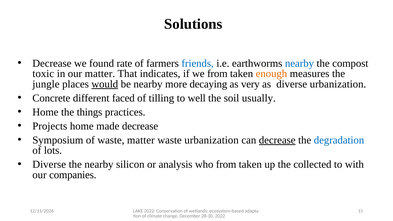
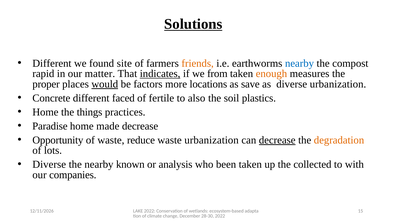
Solutions underline: none -> present (193, 24)
Decrease: Decrease -> Different (52, 63)
rate: rate -> site (124, 63)
friends colour: blue -> orange (198, 63)
toxic: toxic -> rapid (43, 74)
indicates underline: none -> present (160, 74)
jungle: jungle -> proper (46, 84)
be nearby: nearby -> factors (148, 84)
decaying: decaying -> locations (208, 84)
very: very -> save (250, 84)
tilling: tilling -> fertile (161, 98)
well: well -> also (197, 98)
usually: usually -> plastics (259, 98)
Projects: Projects -> Paradise (50, 126)
Symposium: Symposium -> Opportunity (58, 140)
waste matter: matter -> reduce (141, 140)
degradation colour: blue -> orange (339, 140)
silicon: silicon -> known (130, 164)
who from: from -> been (226, 164)
